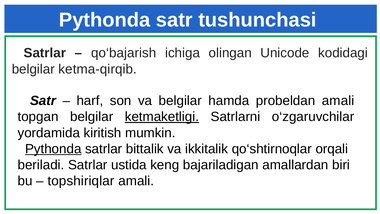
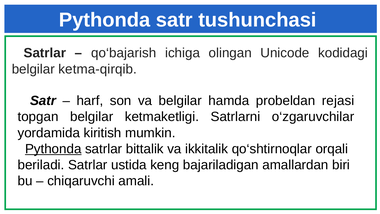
probeldan amali: amali -> rejasi (338, 101)
ketmaketligi underline: present -> none (162, 117)
topshiriqlar: topshiriqlar -> chiqaruvchi (81, 181)
